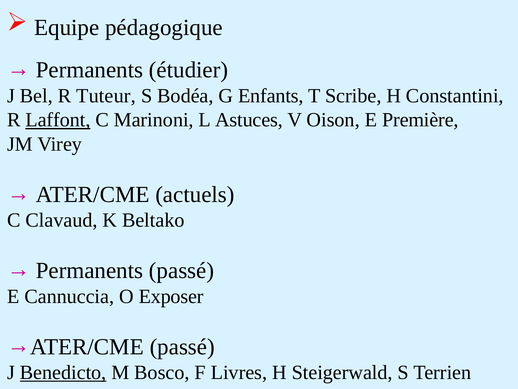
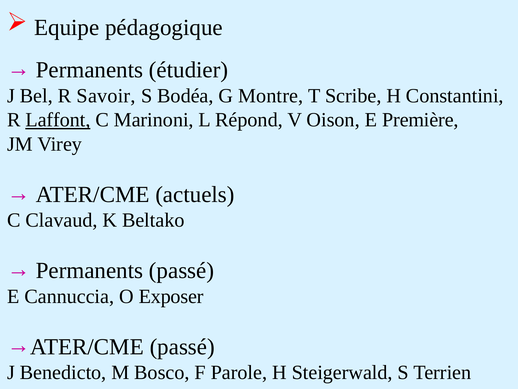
Tuteur: Tuteur -> Savoir (106, 96)
Enfants: Enfants -> Montre (271, 96)
Astuces: Astuces -> Répond (249, 120)
Benedicto underline: present -> none (63, 372)
Livres: Livres -> Parole (239, 372)
